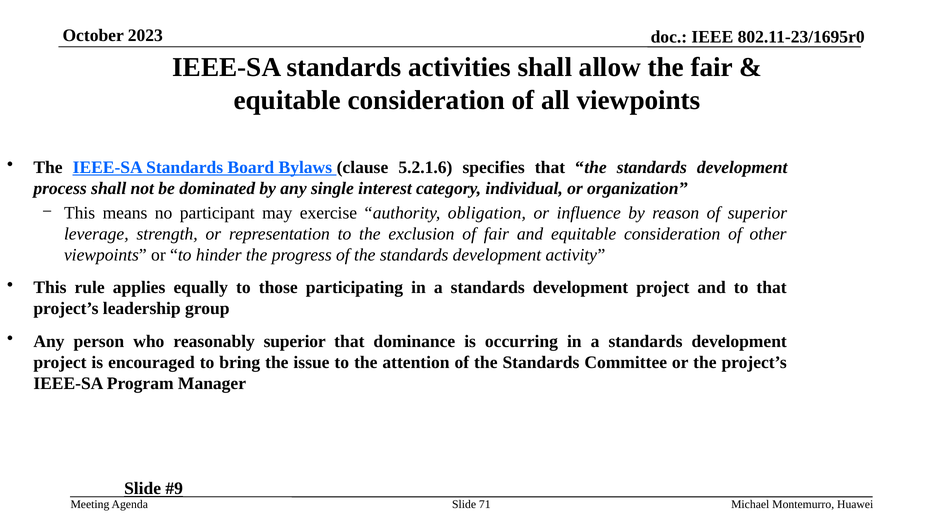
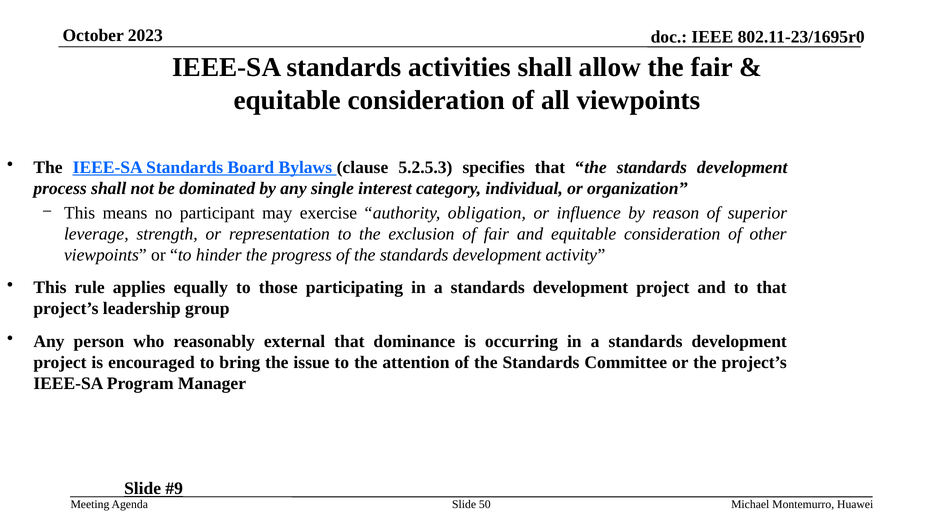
5.2.1.6: 5.2.1.6 -> 5.2.5.3 (425, 167)
reasonably superior: superior -> external (295, 341)
71: 71 -> 50 (485, 504)
